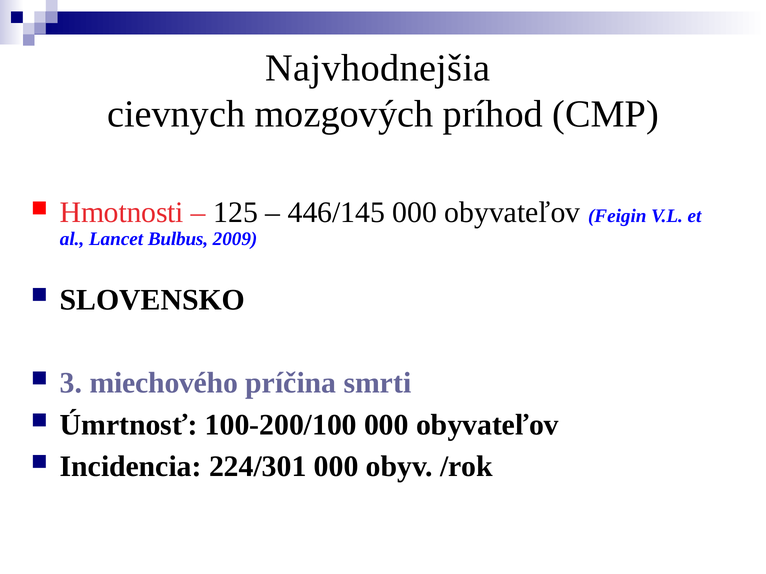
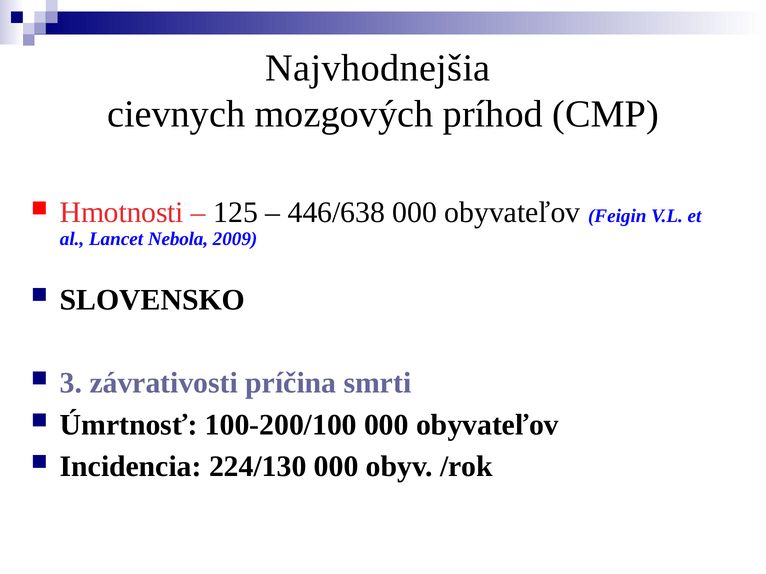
446/145: 446/145 -> 446/638 (336, 213)
Bulbus: Bulbus -> Nebola (178, 239)
miechového: miechového -> závrativosti (164, 383)
224/301: 224/301 -> 224/130 (258, 467)
